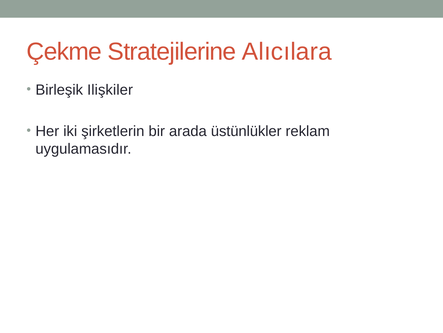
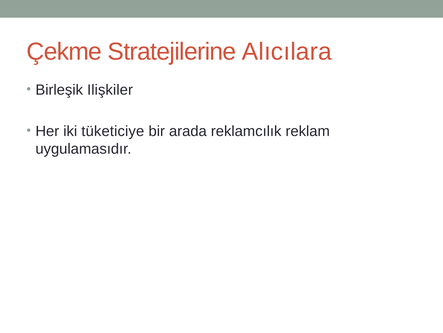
şirketlerin: şirketlerin -> tüketiciye (113, 131)
üstünlükler: üstünlükler -> reklamcılık (246, 131)
